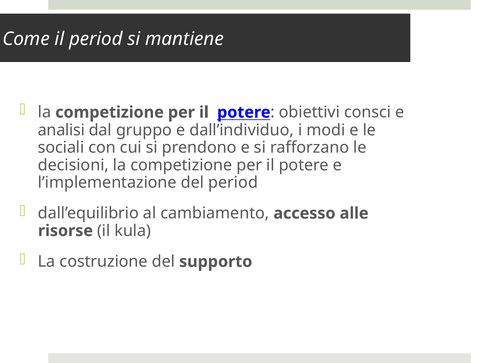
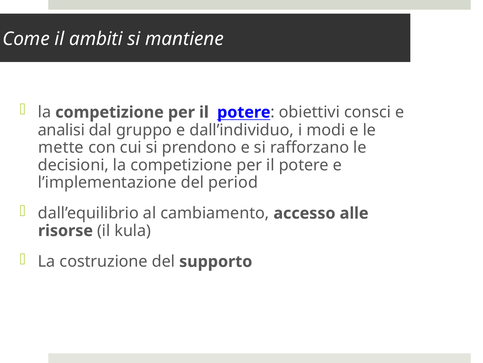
il period: period -> ambiti (96, 39)
sociali: sociali -> mette (61, 147)
